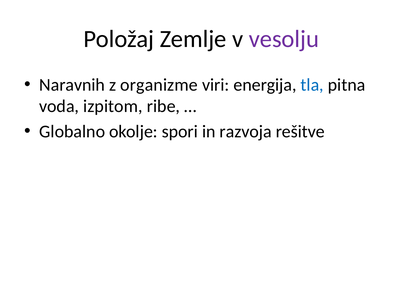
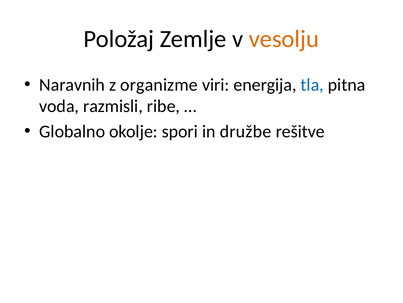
vesolju colour: purple -> orange (284, 39)
izpitom: izpitom -> razmisli (113, 106)
razvoja: razvoja -> družbe (246, 131)
